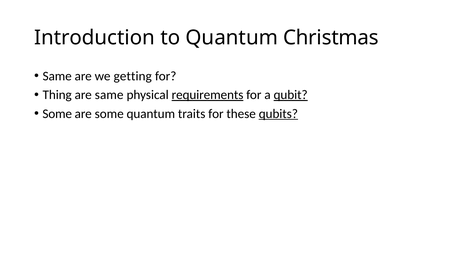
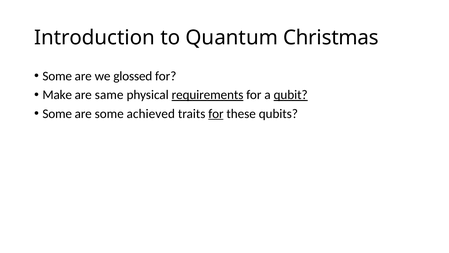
Same: Same -> Some (57, 76)
getting: getting -> glossed (133, 76)
Thing: Thing -> Make (57, 95)
some quantum: quantum -> achieved (151, 114)
for underline: none -> present (216, 114)
qubits underline: present -> none (278, 114)
